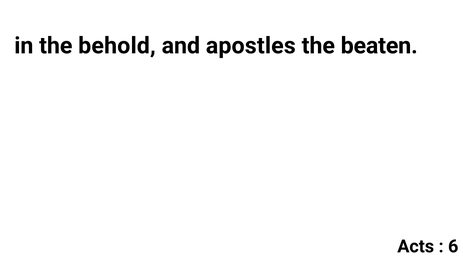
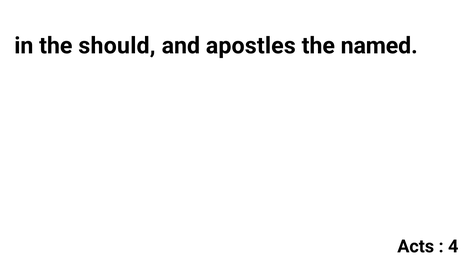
behold: behold -> should (117, 46)
beaten: beaten -> named (379, 46)
6: 6 -> 4 (453, 246)
